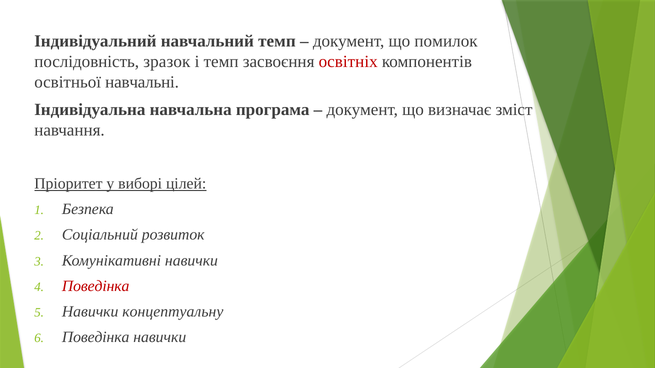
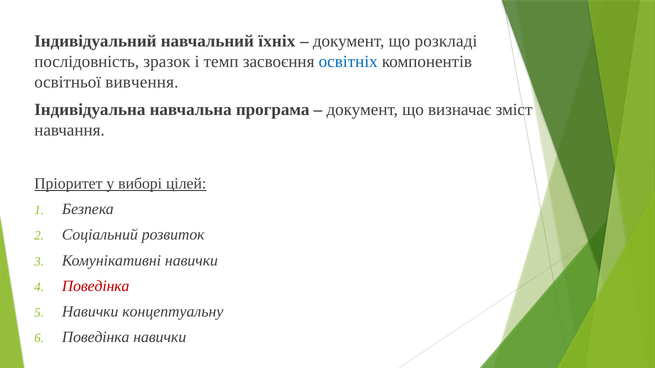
навчальний темп: темп -> їхніх (277, 41)
помилок: помилок -> розкладі (446, 41)
освітніх colour: red -> blue (348, 62)
навчальні: навчальні -> вивчення (142, 82)
